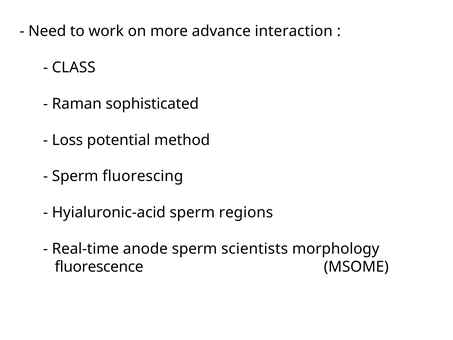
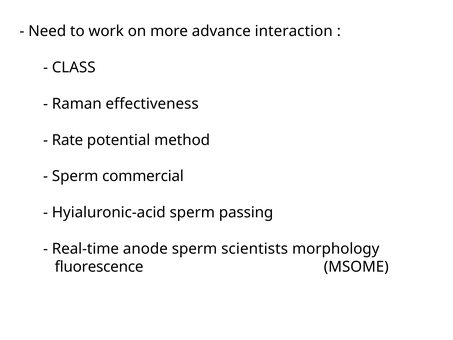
sophisticated: sophisticated -> effectiveness (152, 104)
Loss: Loss -> Rate (67, 140)
fluorescing: fluorescing -> commercial (143, 176)
regions: regions -> passing (246, 212)
